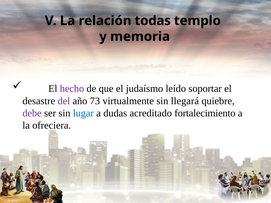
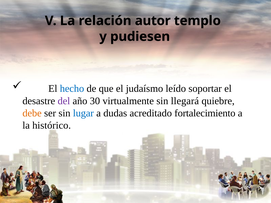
todas: todas -> autor (153, 21)
memoria: memoria -> pudiesen (140, 37)
hecho colour: purple -> blue (72, 89)
73: 73 -> 30 (95, 101)
debe colour: purple -> orange (32, 113)
ofreciera: ofreciera -> histórico (52, 126)
